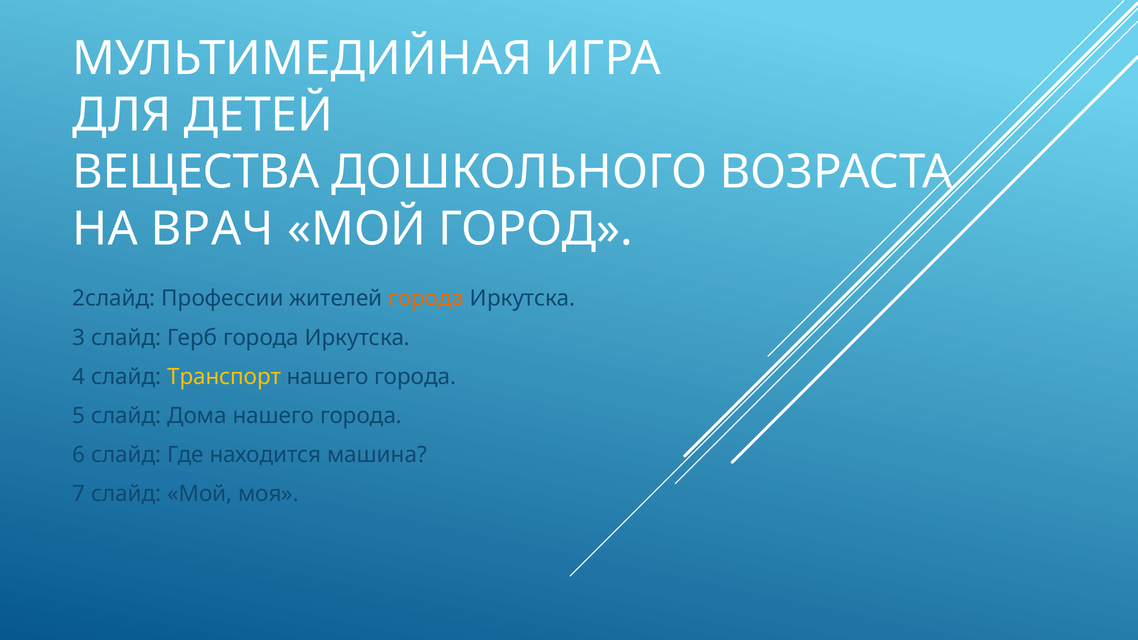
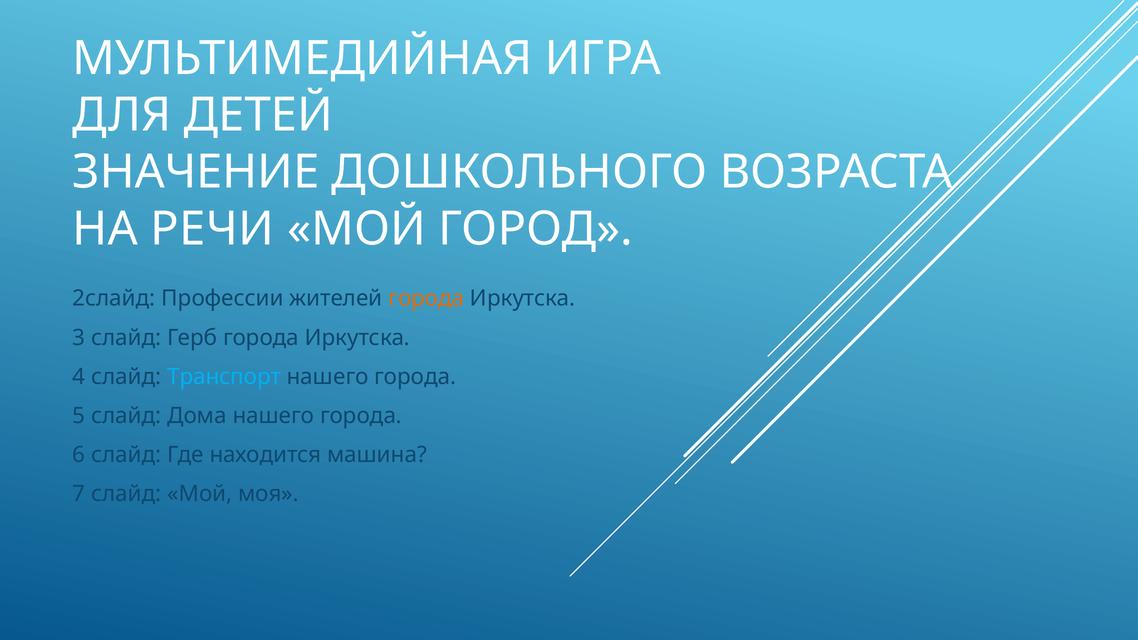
ВЕЩЕСТВА: ВЕЩЕСТВА -> ЗНАЧЕНИЕ (196, 172)
ВРАЧ: ВРАЧ -> РЕЧИ (212, 229)
Транспорт colour: yellow -> light blue (224, 377)
